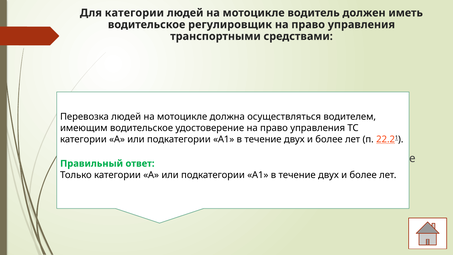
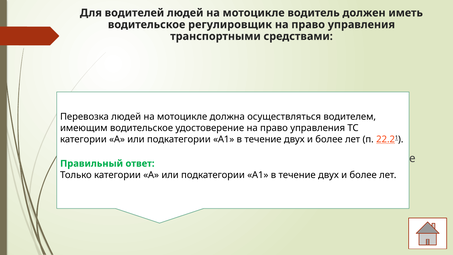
Для категории: категории -> водителей (134, 13)
